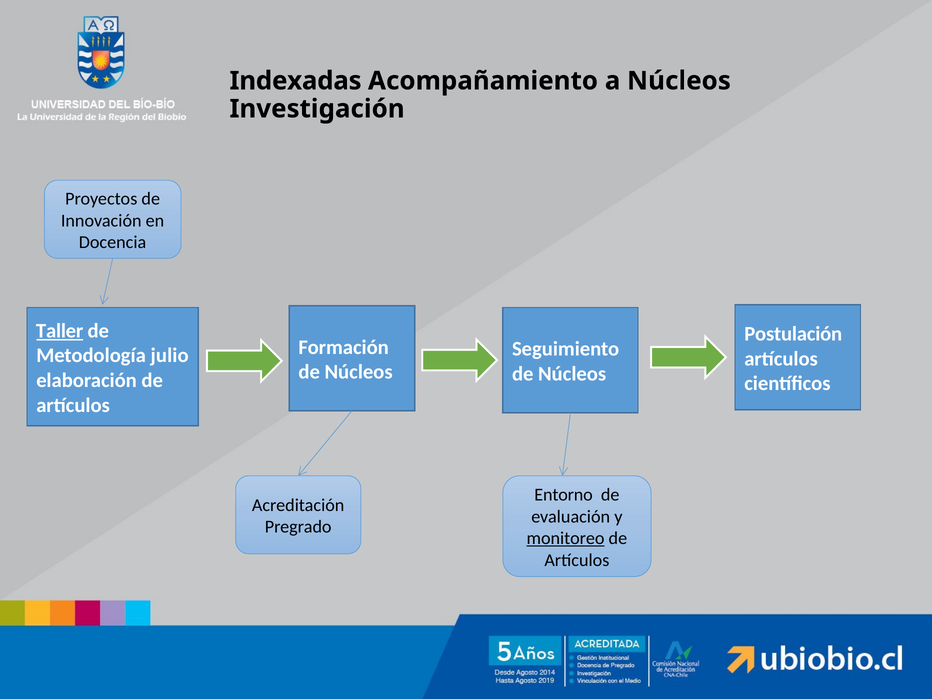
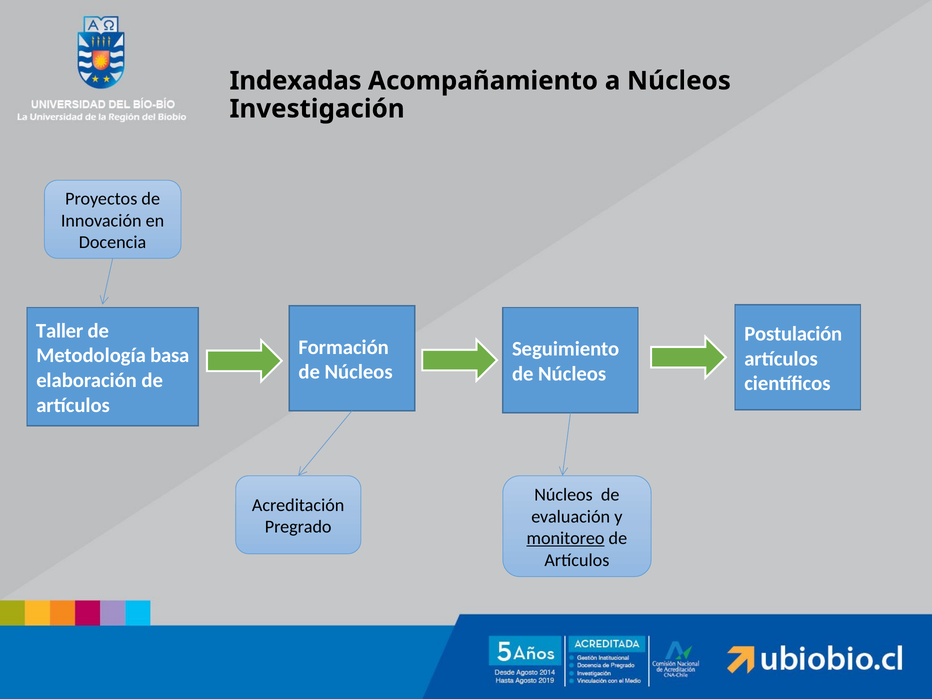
Taller underline: present -> none (60, 331)
julio: julio -> basa (170, 356)
Entorno: Entorno -> Núcleos (564, 495)
